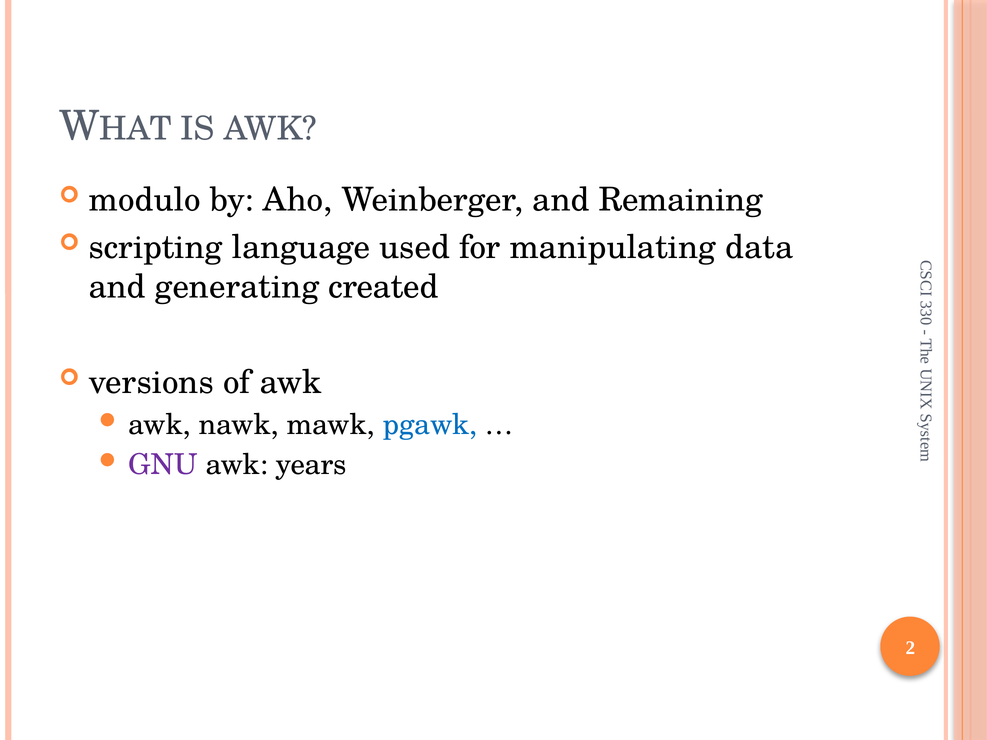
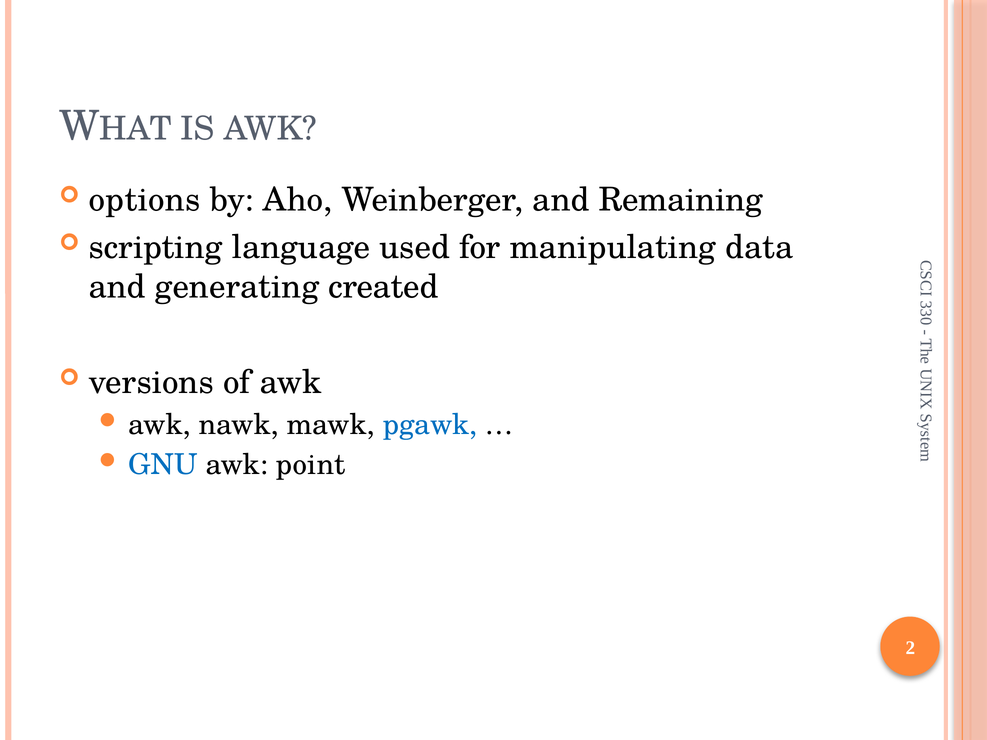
modulo: modulo -> options (145, 200)
GNU colour: purple -> blue (163, 465)
years: years -> point (311, 465)
